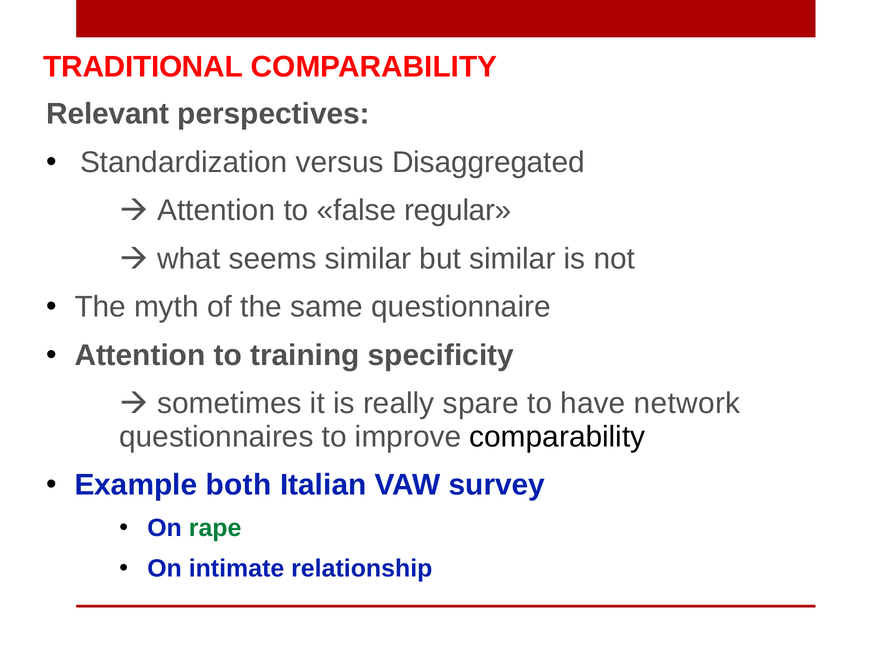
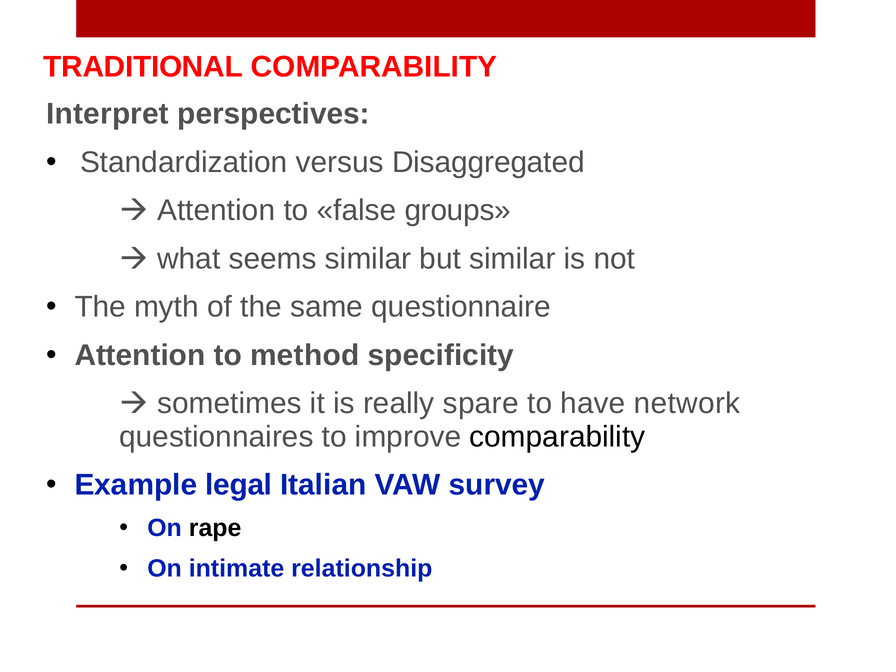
Relevant: Relevant -> Interpret (108, 114)
regular: regular -> groups (458, 210)
training: training -> method (305, 355)
both: both -> legal (239, 485)
rape colour: green -> black (215, 528)
